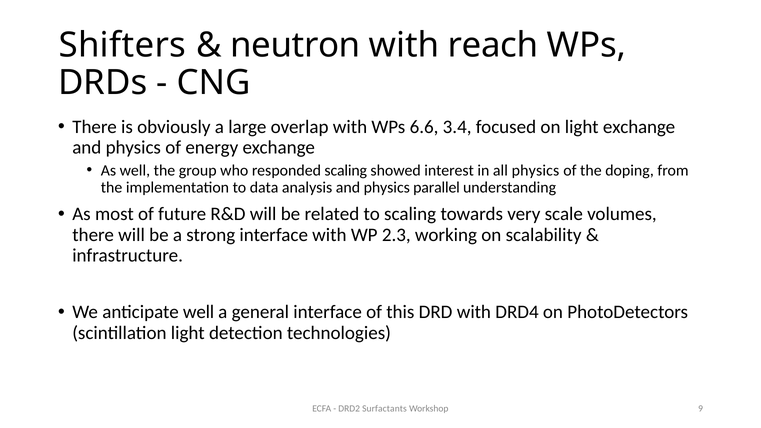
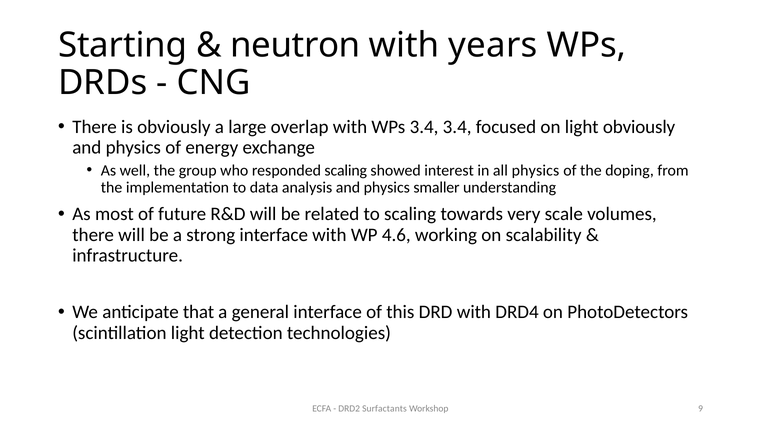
Shifters: Shifters -> Starting (123, 45)
reach: reach -> years (493, 45)
WPs 6.6: 6.6 -> 3.4 (424, 127)
light exchange: exchange -> obviously (639, 127)
parallel: parallel -> smaller (437, 187)
2.3: 2.3 -> 4.6 (396, 235)
anticipate well: well -> that (199, 312)
